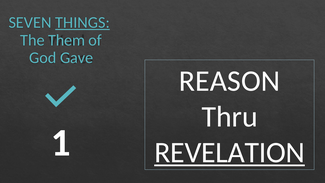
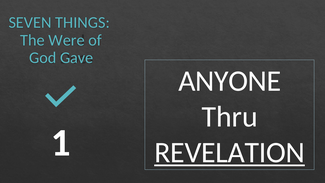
THINGS underline: present -> none (83, 23)
Them: Them -> Were (67, 40)
REASON: REASON -> ANYONE (230, 81)
